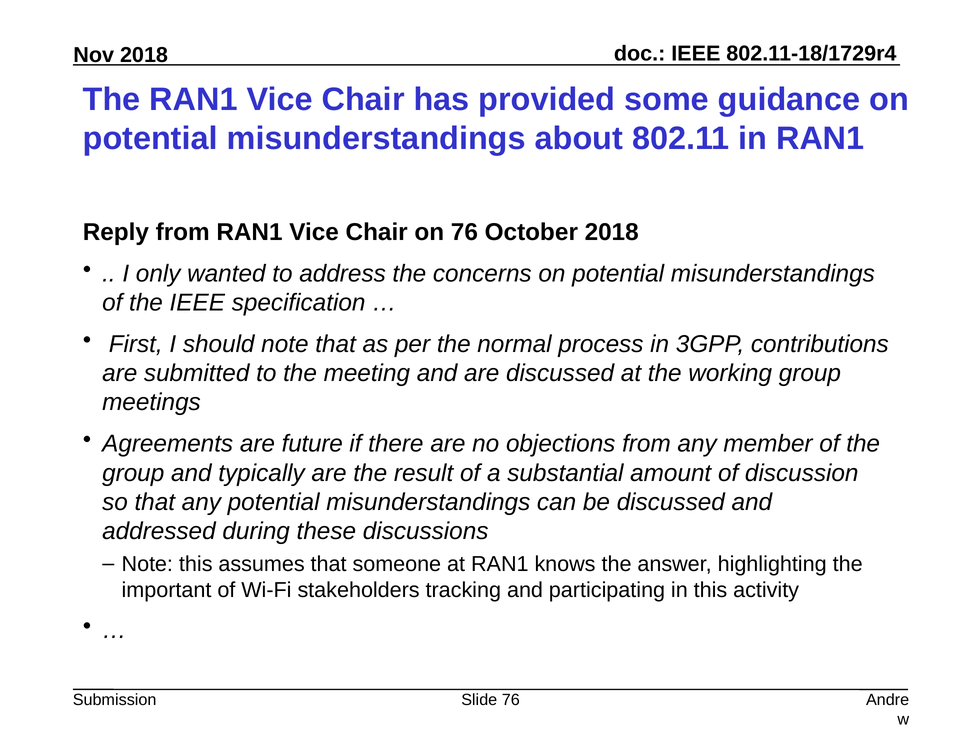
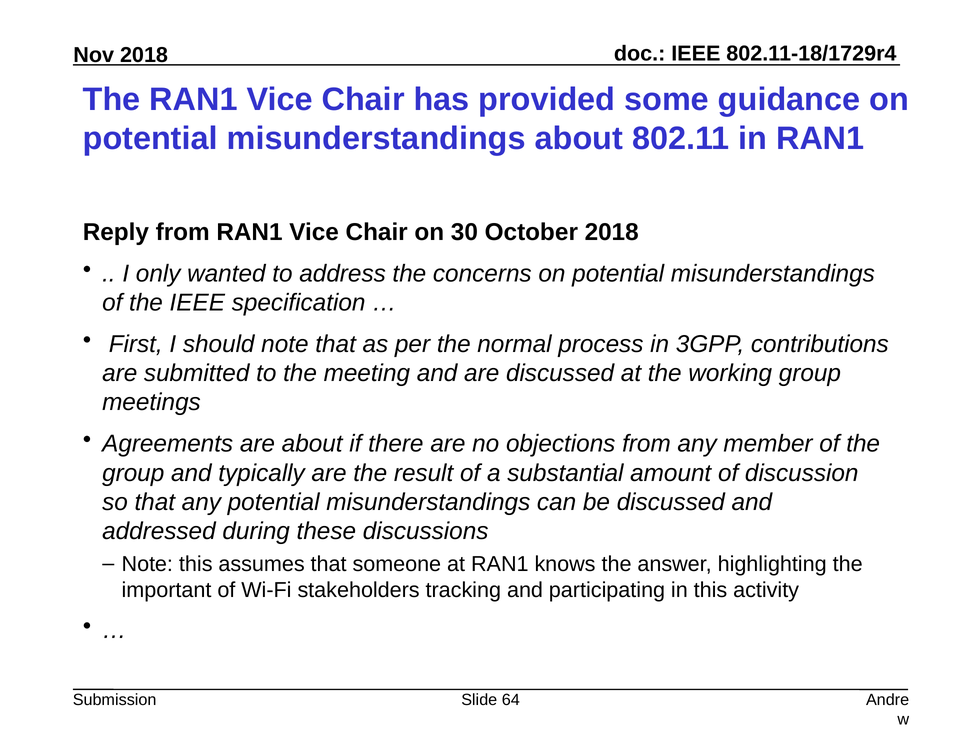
on 76: 76 -> 30 (464, 232)
are future: future -> about (312, 444)
Slide 76: 76 -> 64 (511, 700)
